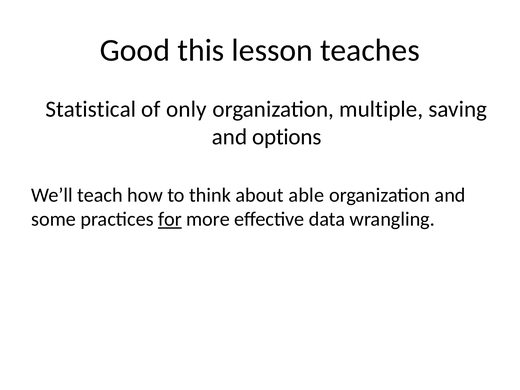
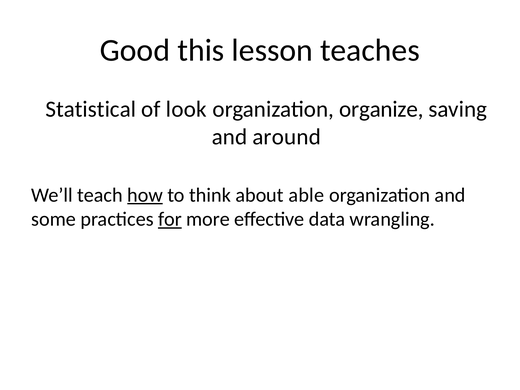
only: only -> look (186, 109)
multiple: multiple -> organize (381, 109)
options: options -> around (287, 137)
how underline: none -> present (145, 195)
